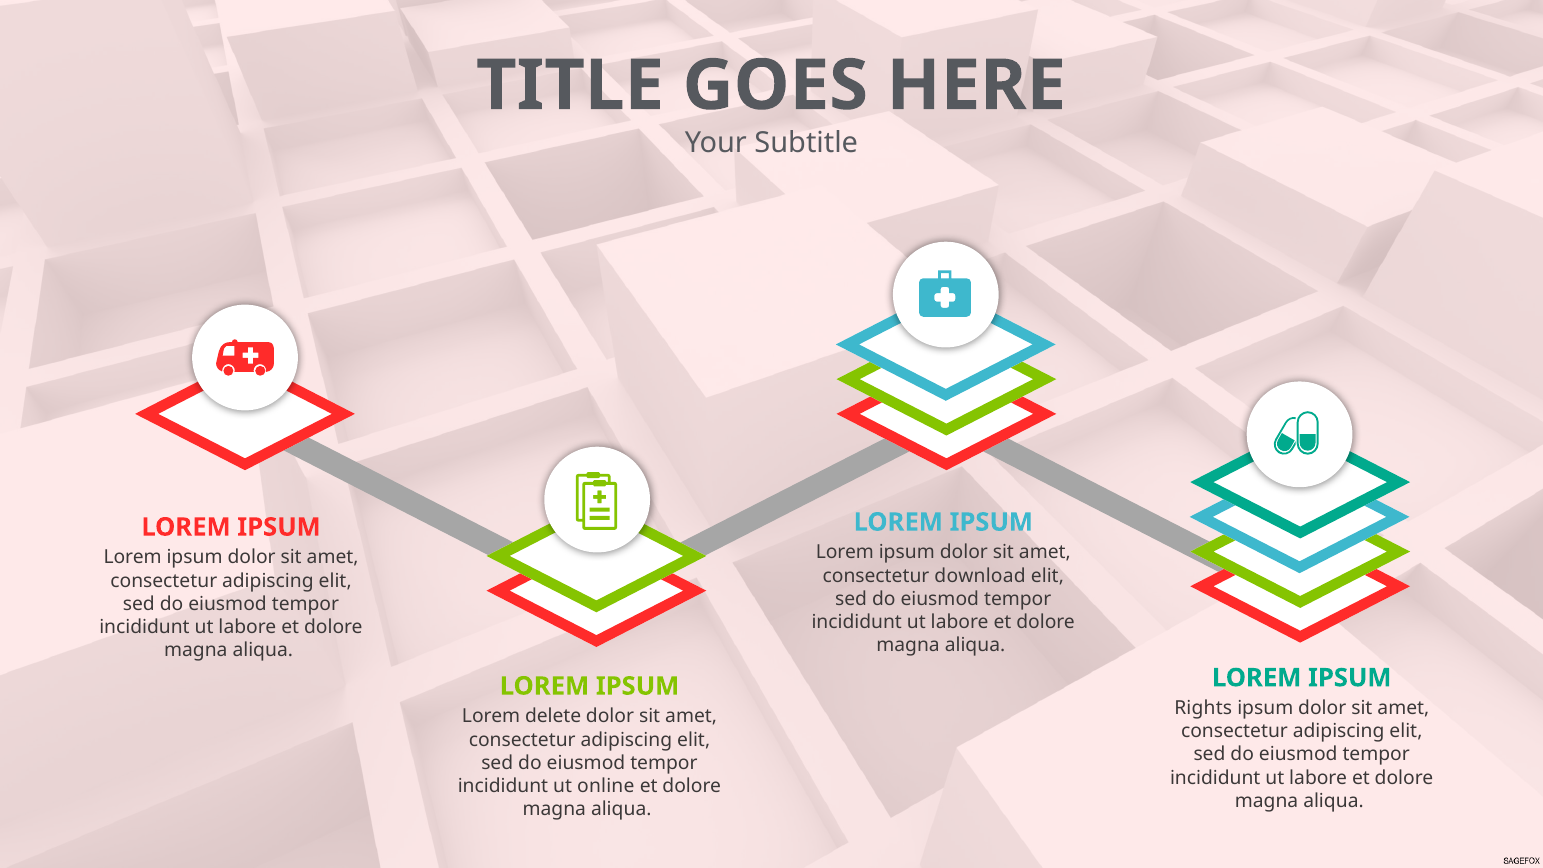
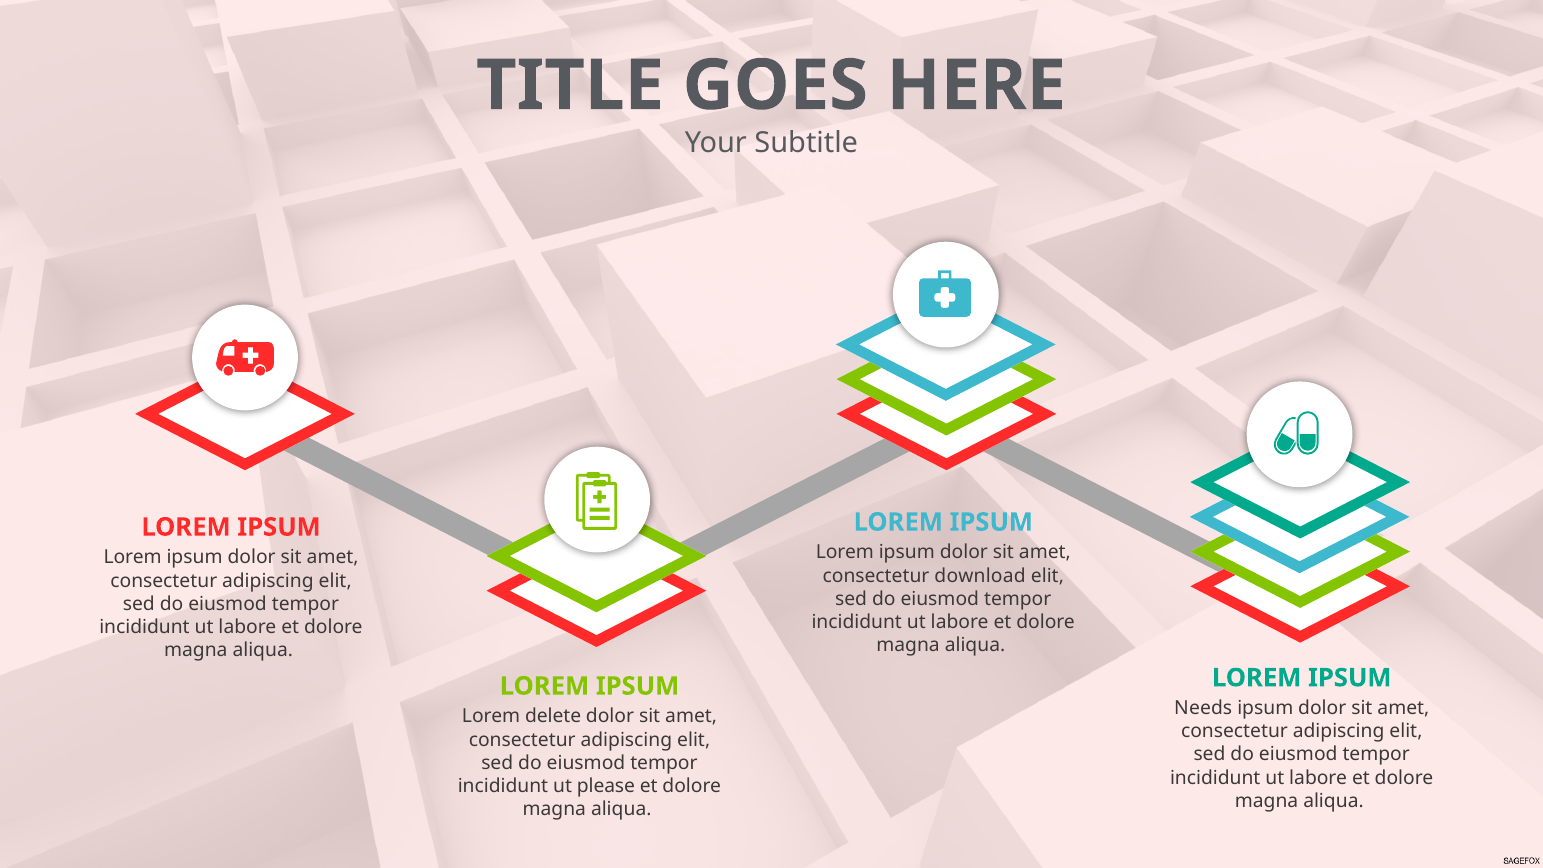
Rights: Rights -> Needs (1203, 708)
online: online -> please (606, 786)
